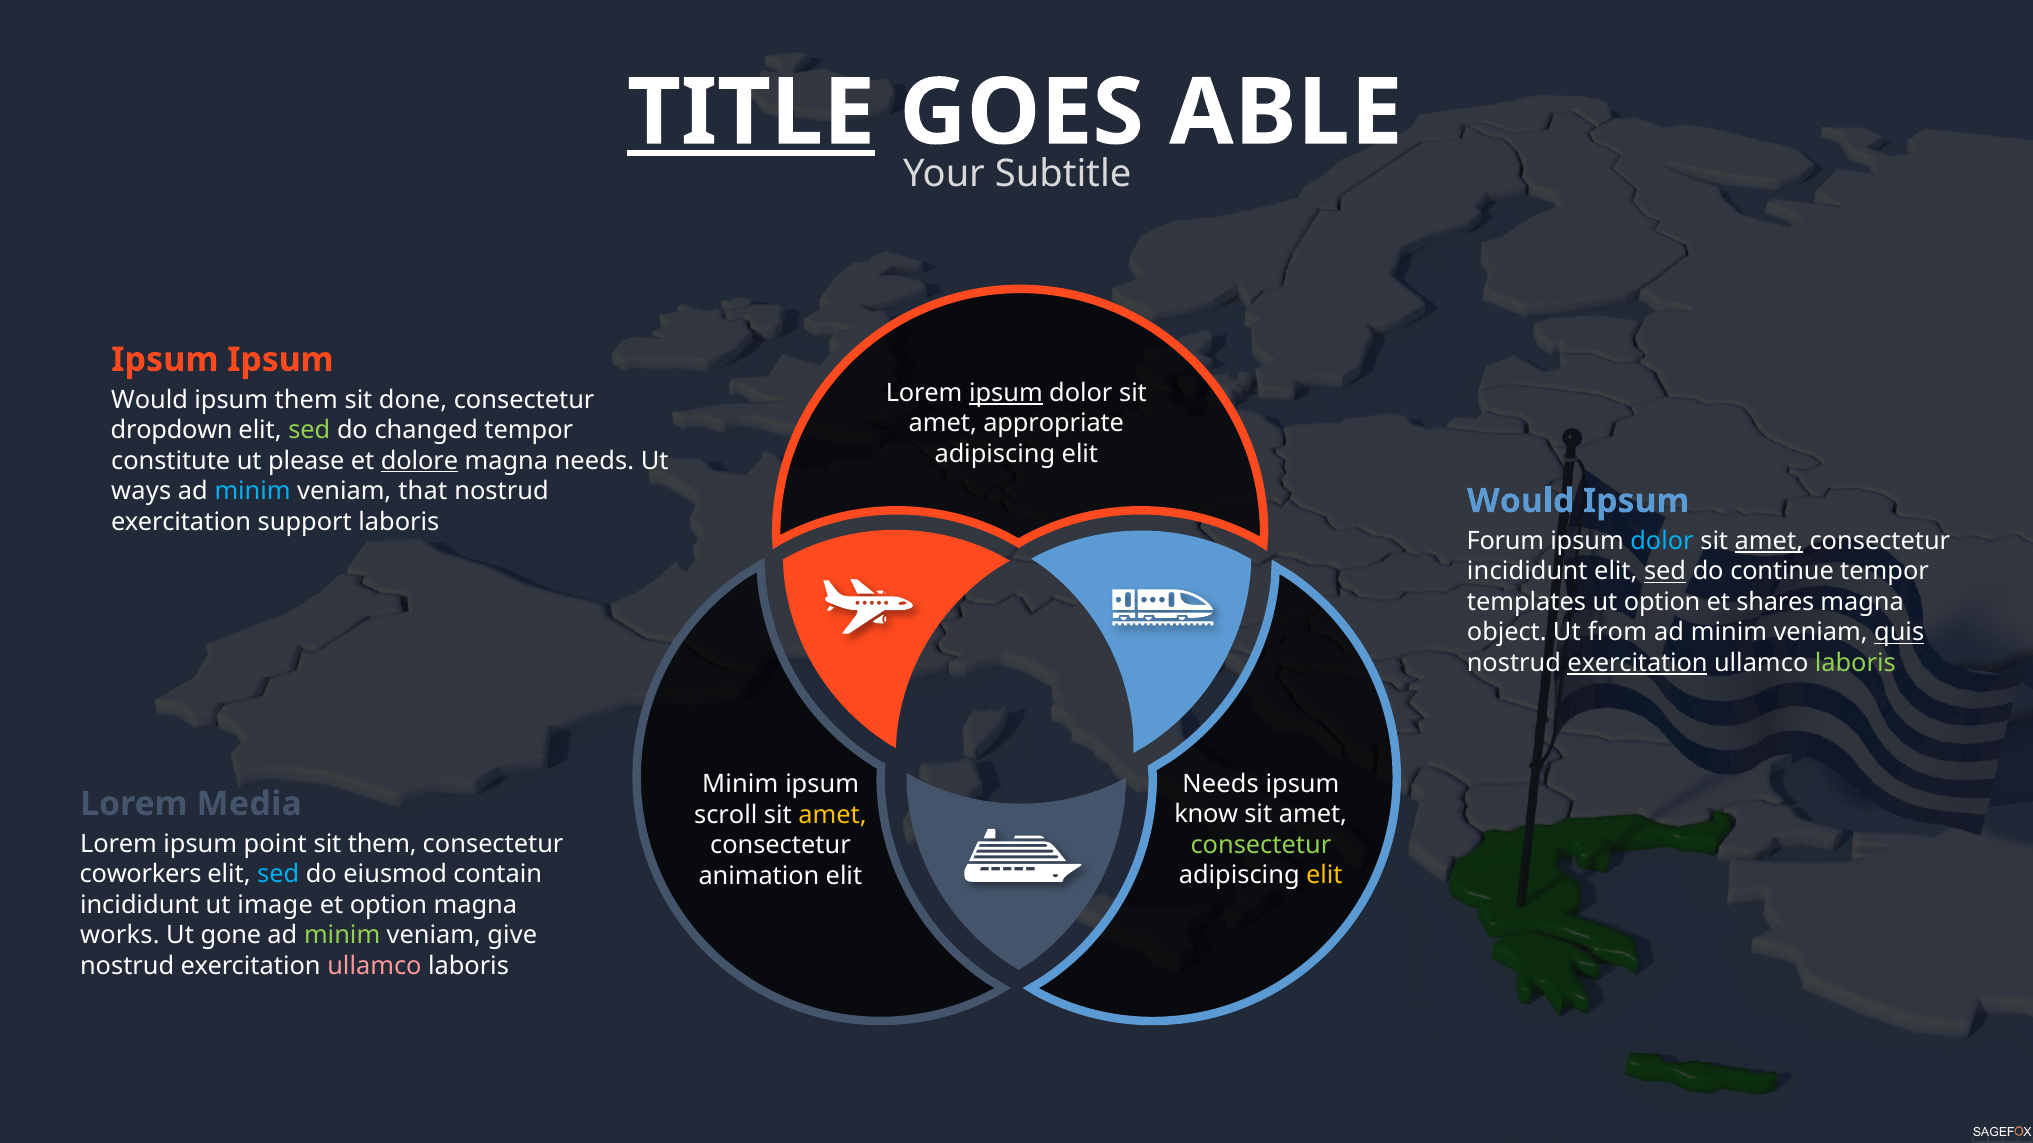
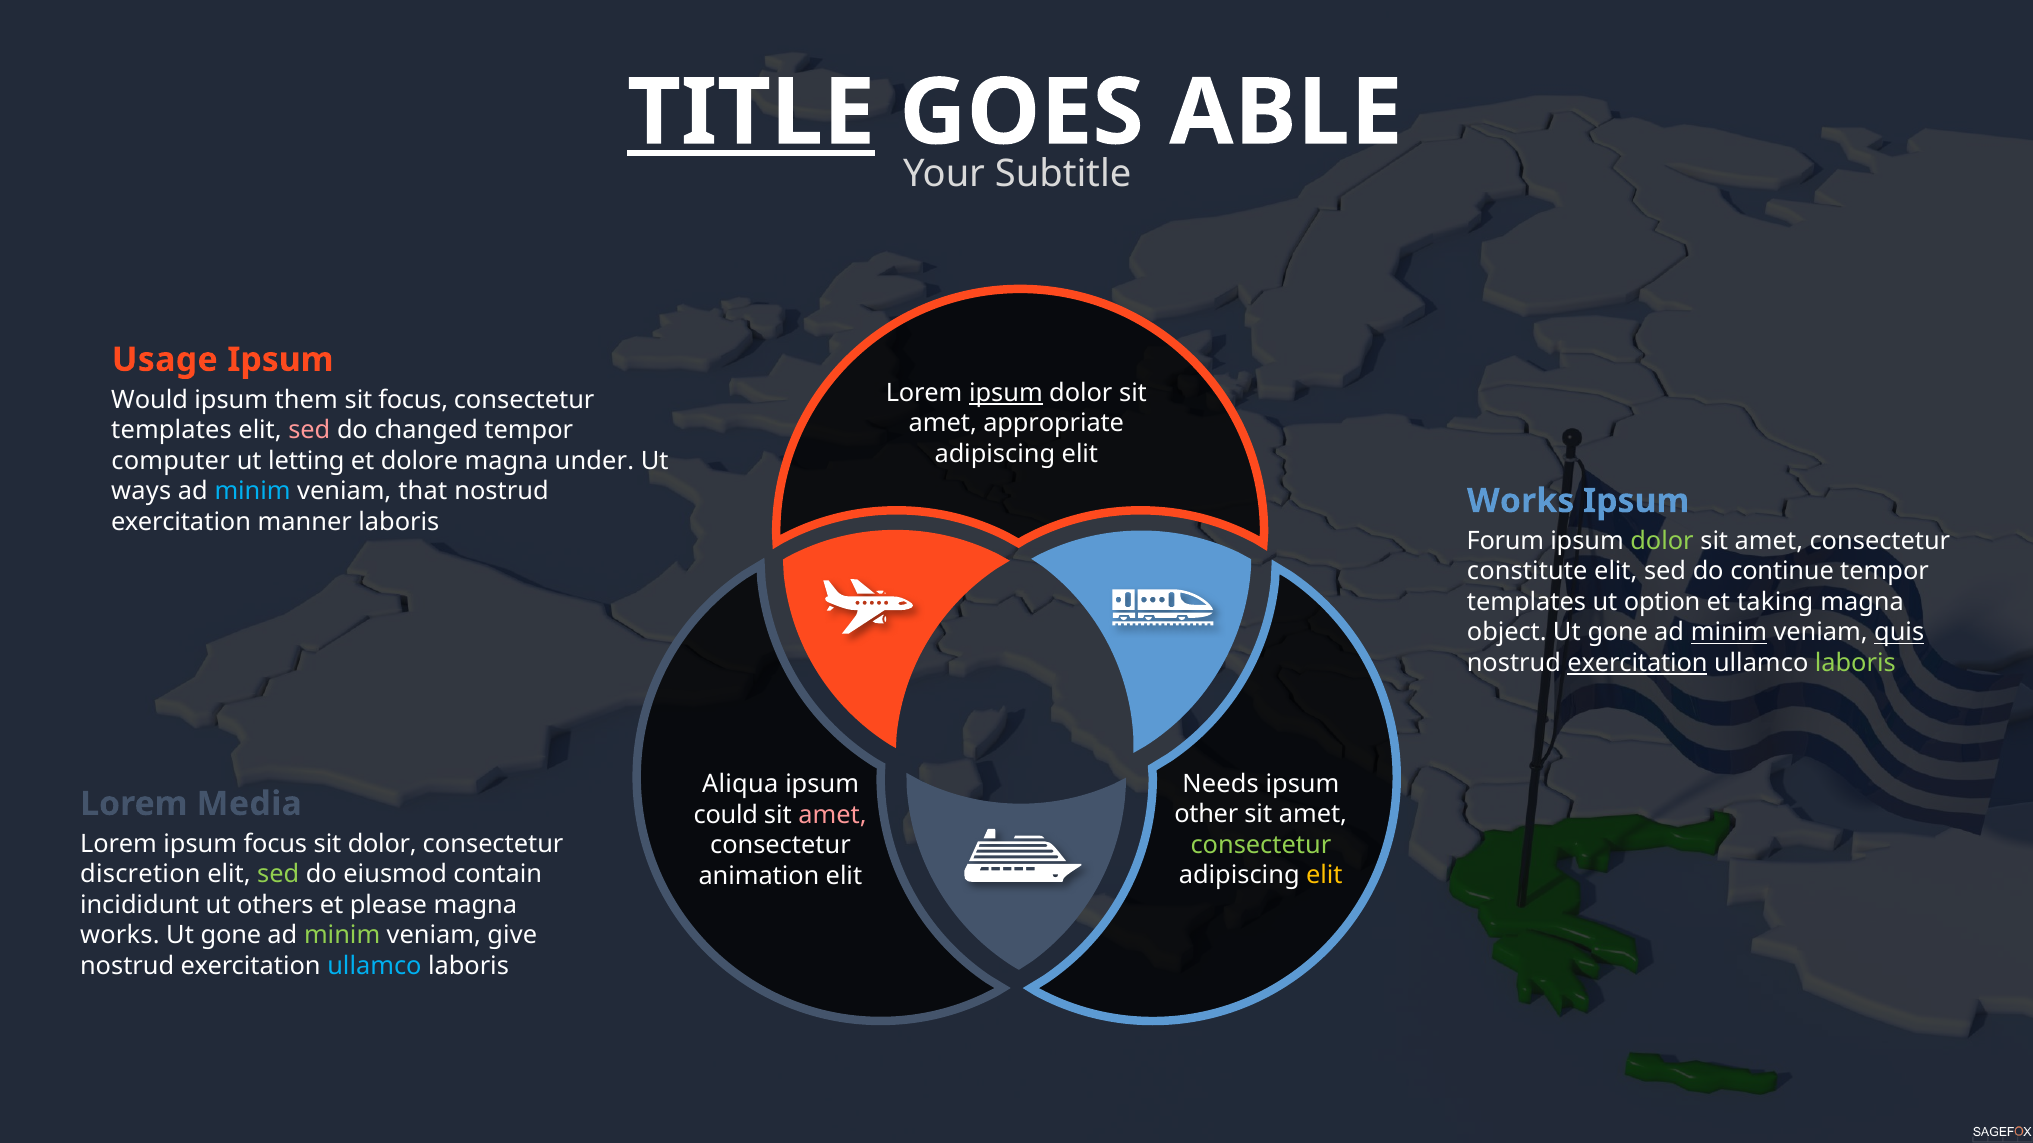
Ipsum: Ipsum -> Usage (165, 360)
sit done: done -> focus (413, 400)
dropdown: dropdown -> templates (171, 430)
sed colour: light green -> pink (309, 430)
constitute: constitute -> computer (171, 461)
please: please -> letting (306, 461)
dolore underline: present -> none (420, 461)
magna needs: needs -> under (594, 461)
Would: Would -> Works (1521, 501)
support: support -> manner (305, 522)
dolor colour: light blue -> light green (1662, 541)
amet underline: present -> none (1769, 541)
incididunt: incididunt -> constitute (1527, 572)
sed underline: present -> none (1665, 572)
shares: shares -> taking (1775, 602)
from: from -> gone (1618, 633)
minim underline: none -> present (1729, 633)
Minim: Minim -> Aliqua (740, 785)
know: know -> other (1206, 815)
scroll: scroll -> could (726, 815)
amet colour: yellow -> pink (832, 815)
ipsum point: point -> focus (275, 844)
sit them: them -> dolor (382, 844)
coworkers: coworkers -> discretion (140, 875)
sed colour: light blue -> light green (278, 875)
image: image -> others (275, 905)
et option: option -> please (388, 905)
ullamco colour: pink -> light blue (374, 966)
